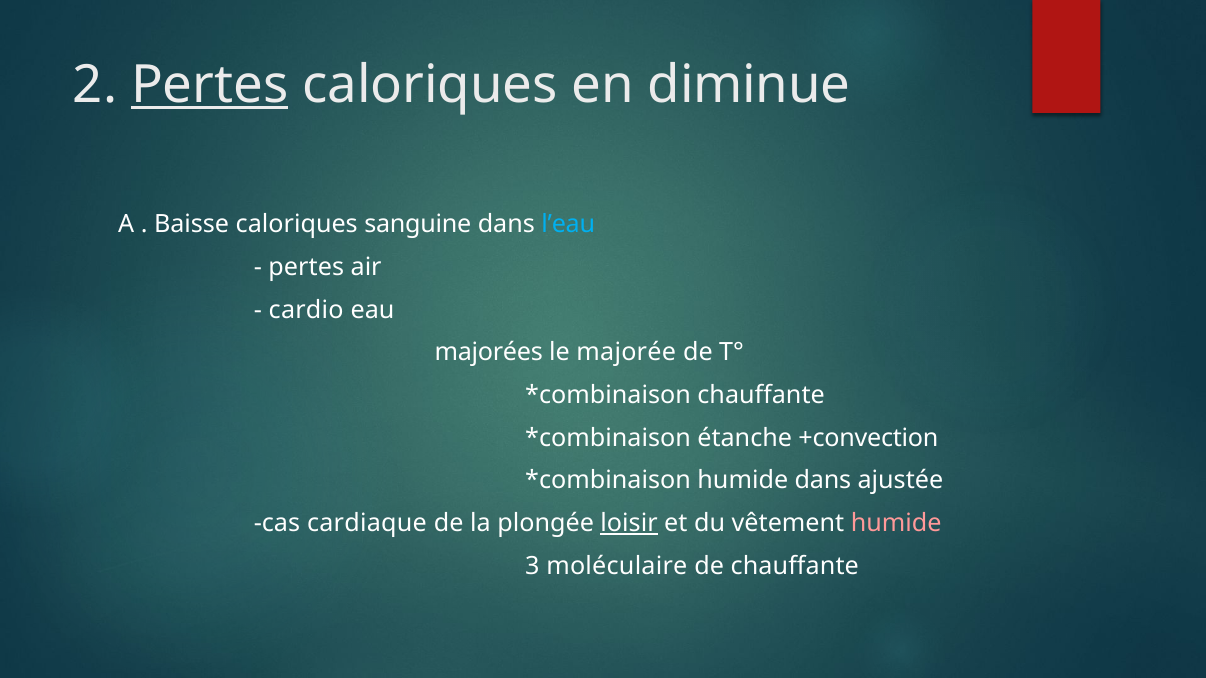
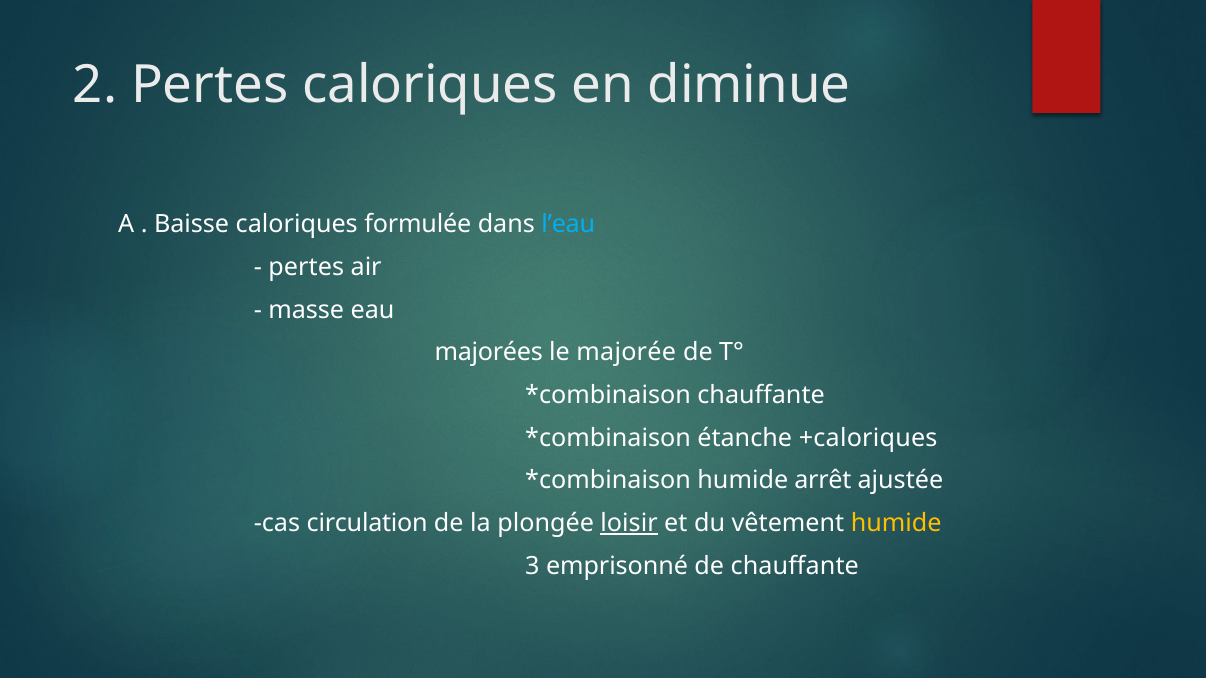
Pertes underline: present -> none (210, 85)
sanguine: sanguine -> formulée (418, 224)
cardio: cardio -> masse (306, 310)
+convection: +convection -> +caloriques (868, 438)
humide dans: dans -> arrêt (823, 481)
cardiaque: cardiaque -> circulation (367, 524)
humide colour: pink -> yellow (896, 524)
moléculaire: moléculaire -> emprisonné (617, 566)
